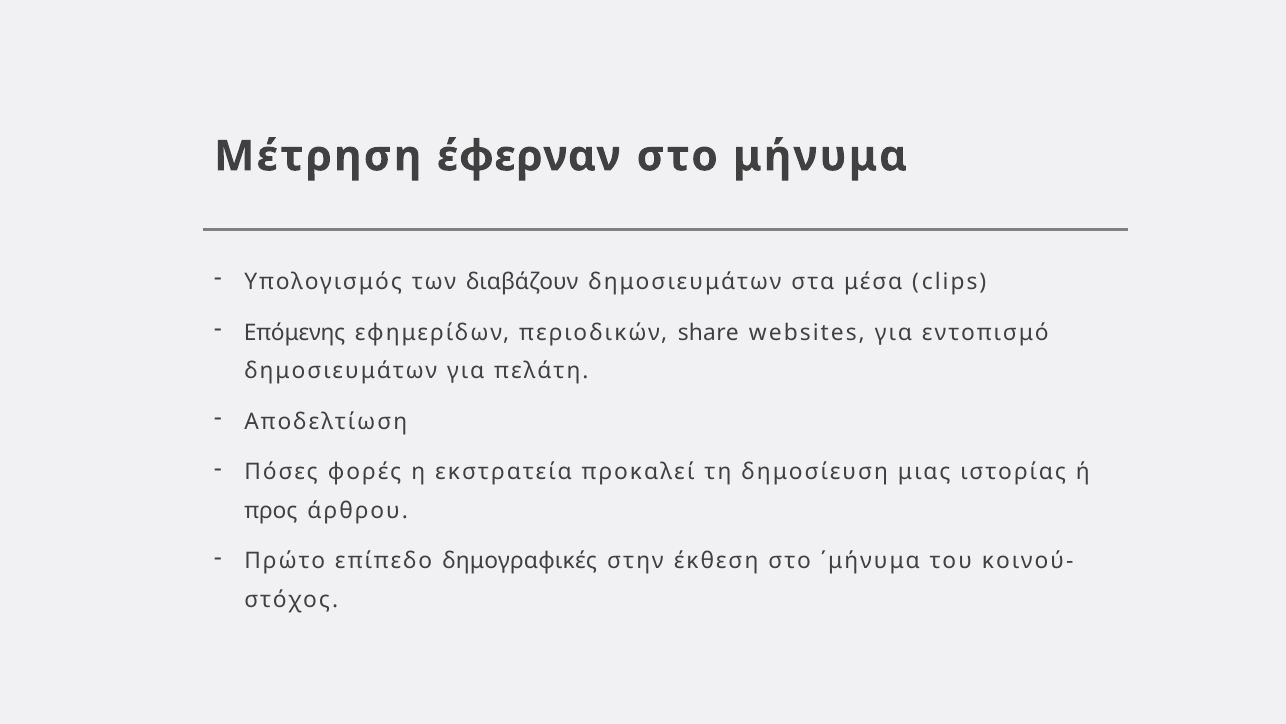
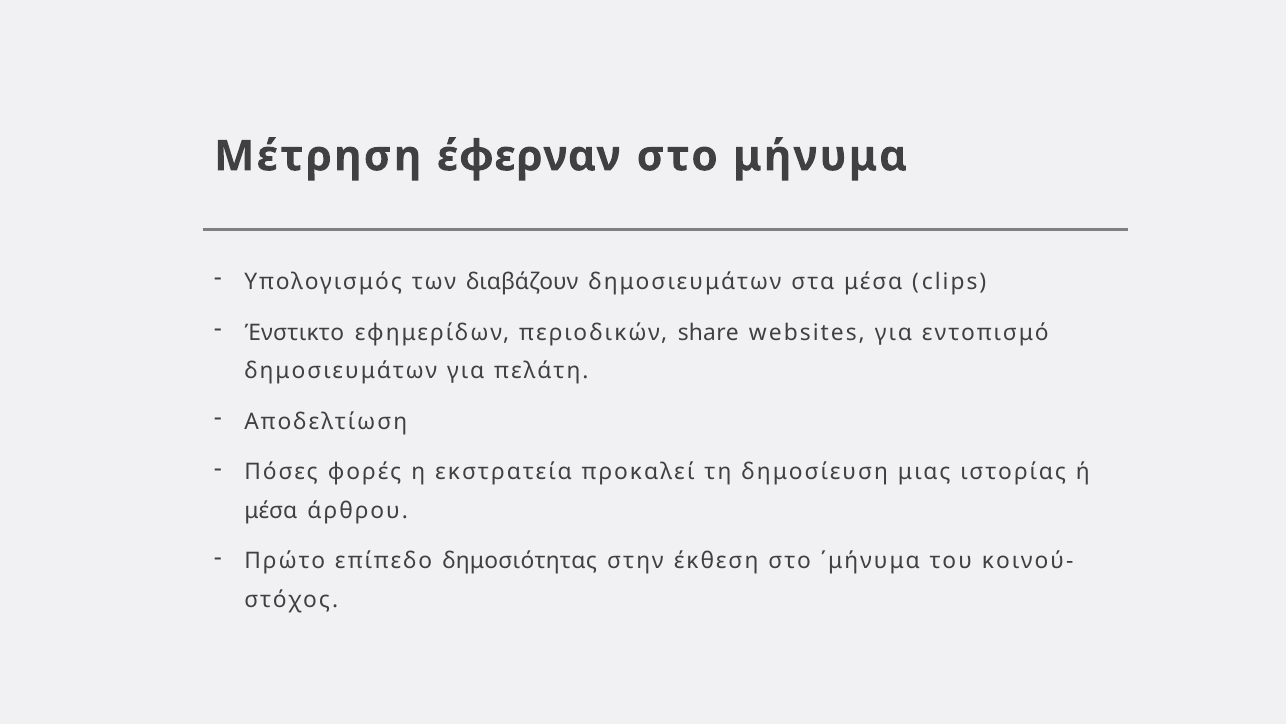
Επόμενης: Επόμενης -> Ένστικτο (294, 332)
προς: προς -> μέσα (271, 510)
δημογραφικές: δημογραφικές -> δημοσιότητας (520, 561)
